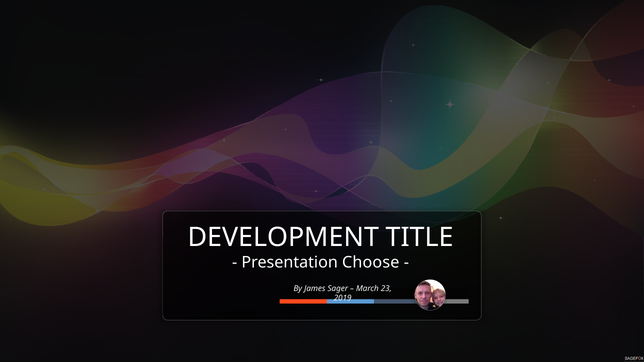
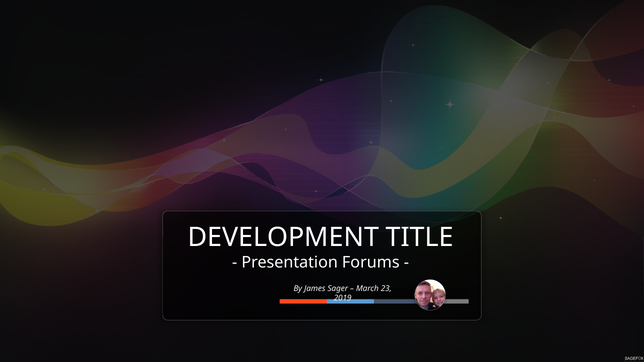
Choose: Choose -> Forums (371, 263)
